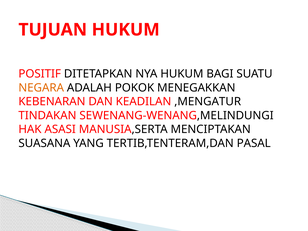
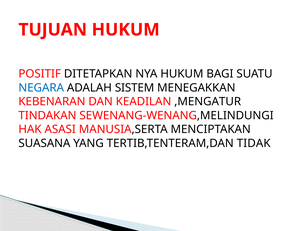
NEGARA colour: orange -> blue (41, 88)
POKOK: POKOK -> SISTEM (135, 88)
PASAL: PASAL -> TIDAK (254, 143)
